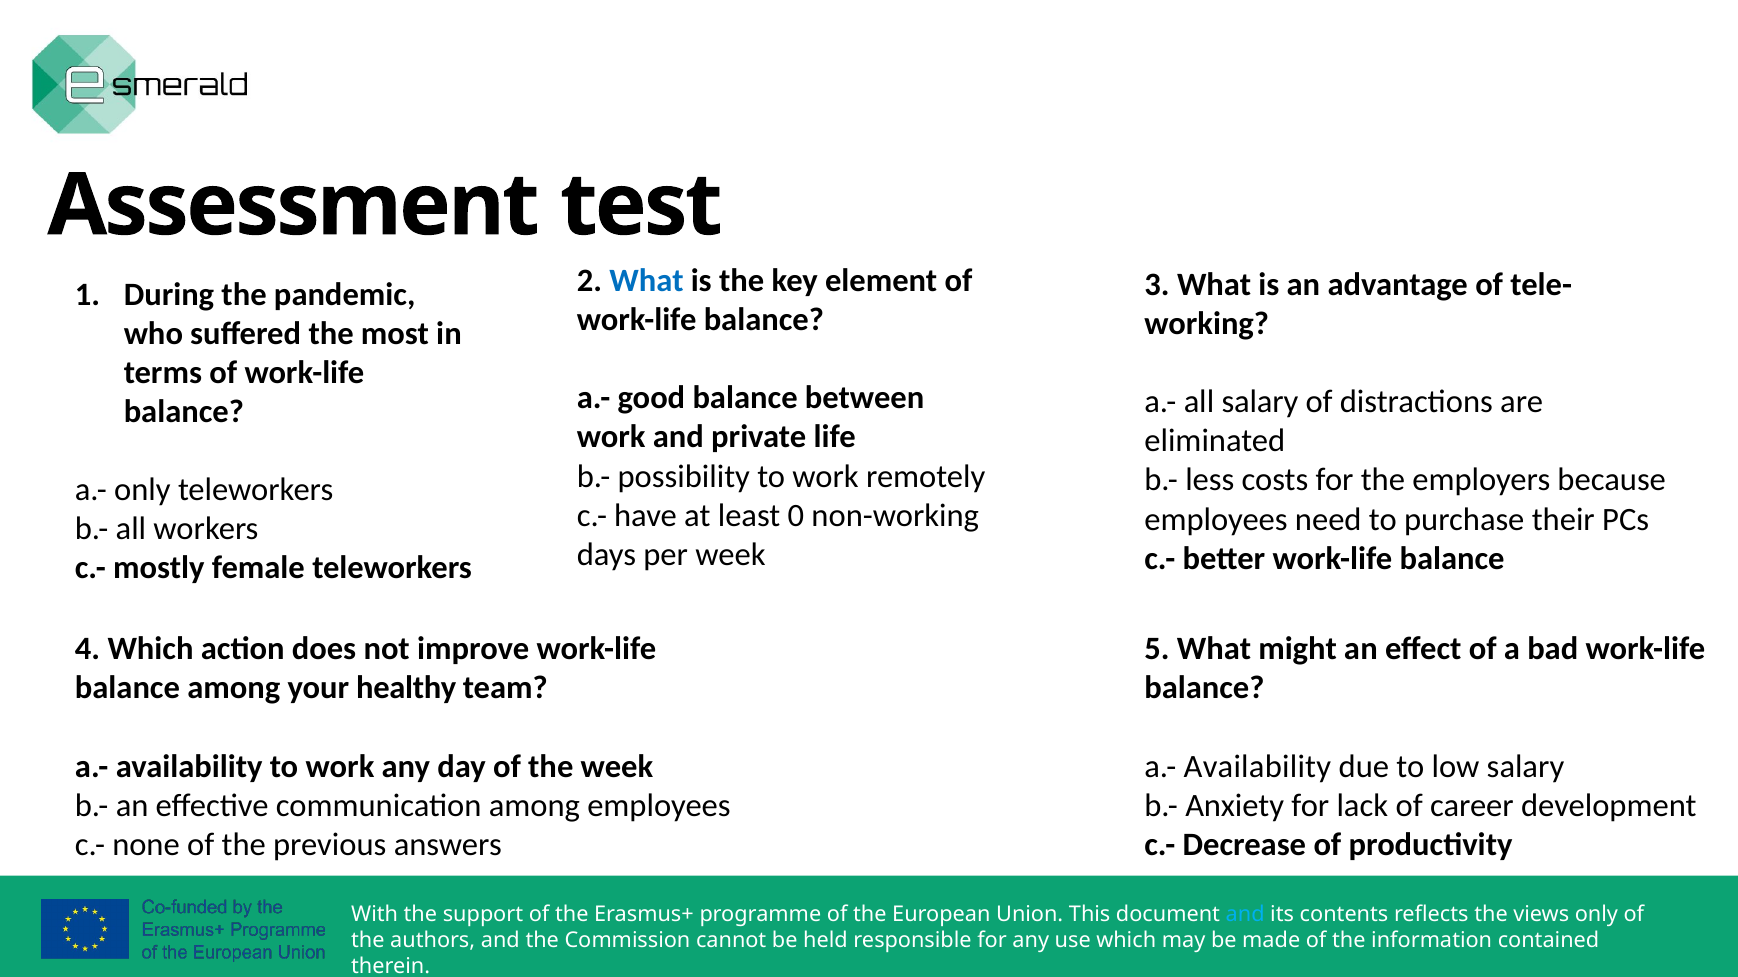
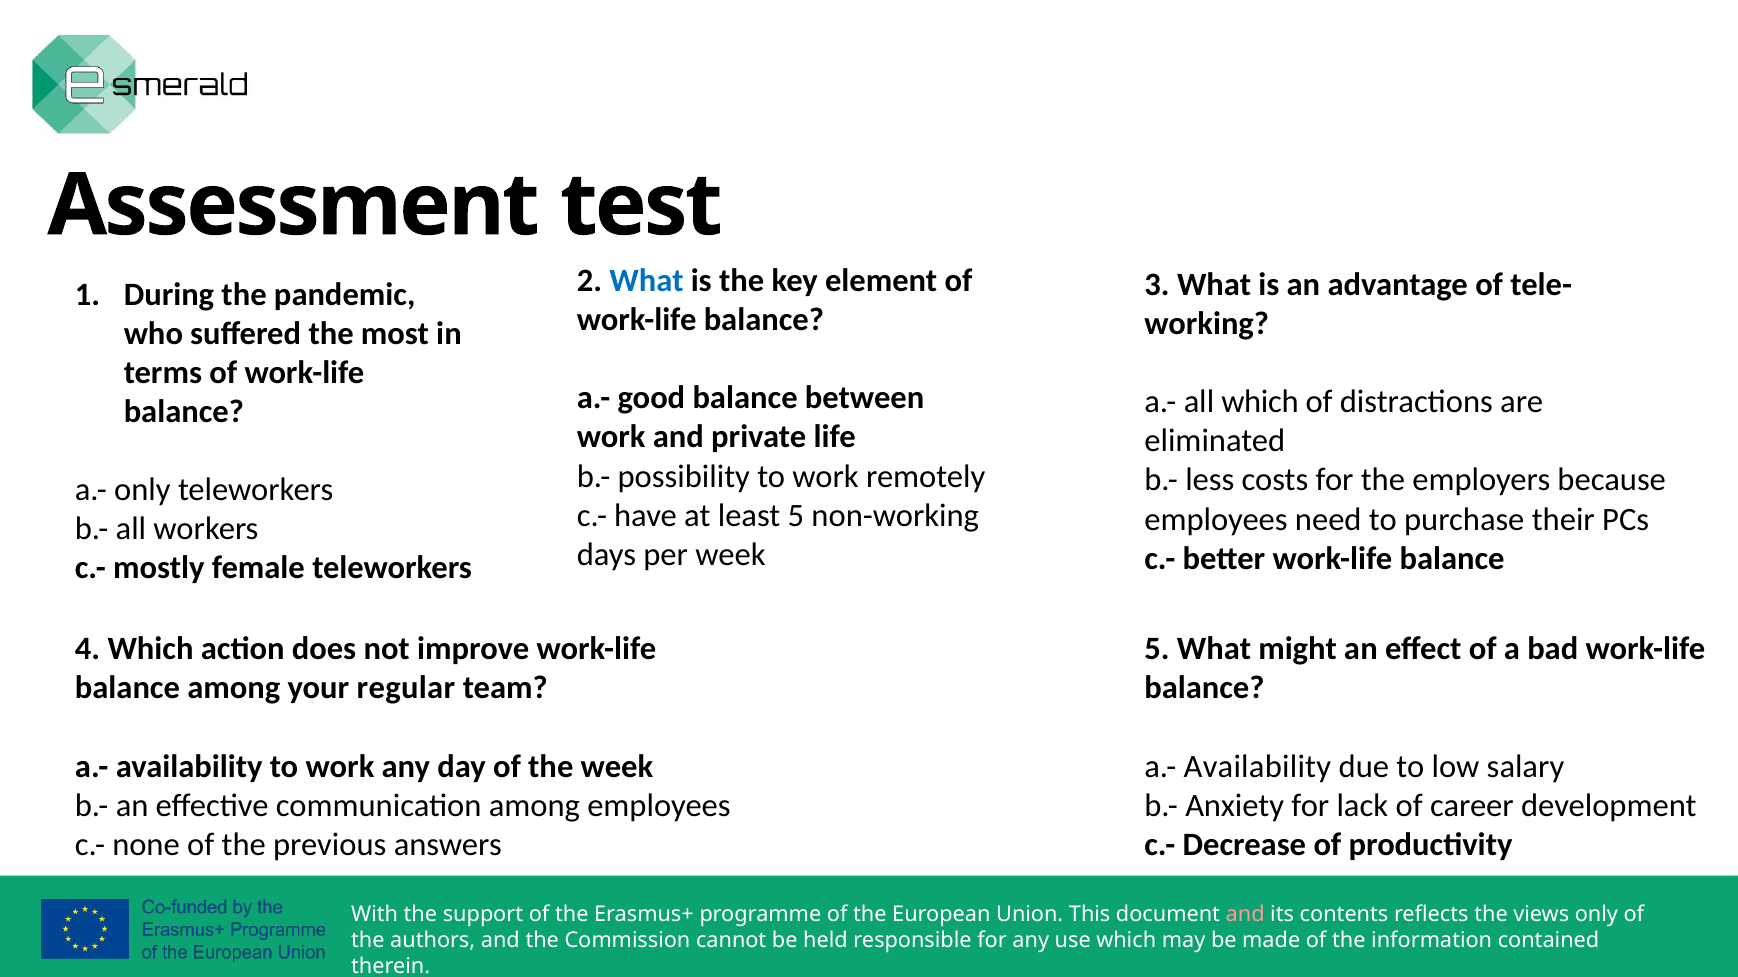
all salary: salary -> which (1260, 402)
least 0: 0 -> 5 (796, 516)
healthy: healthy -> regular (406, 689)
and colour: light blue -> pink (1245, 915)
